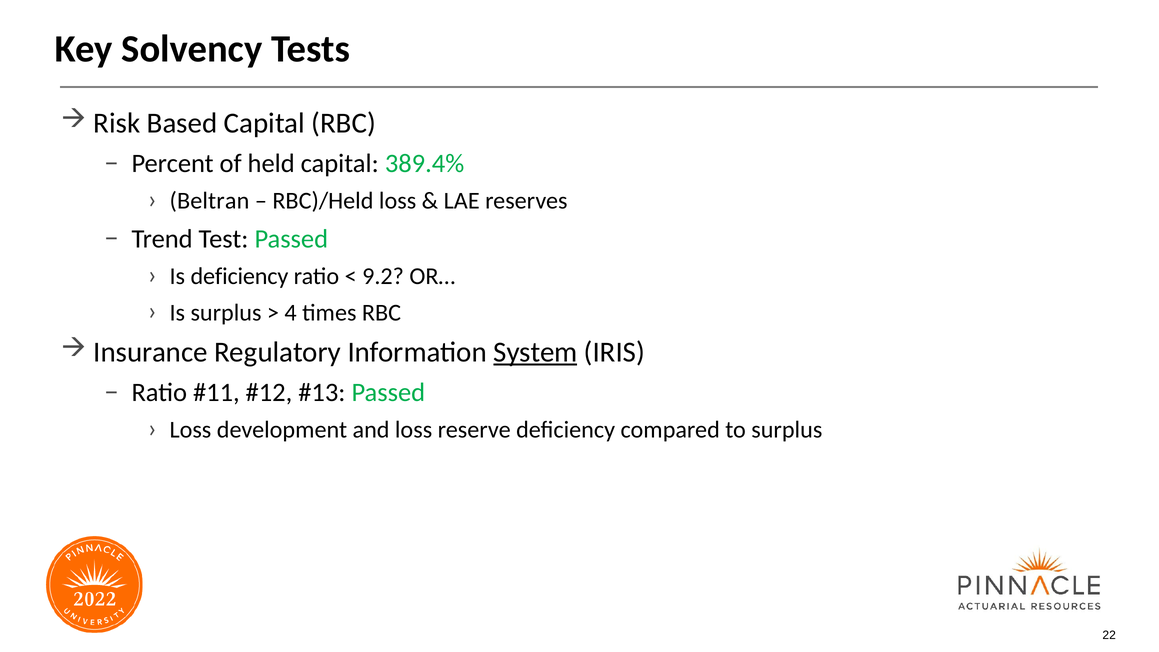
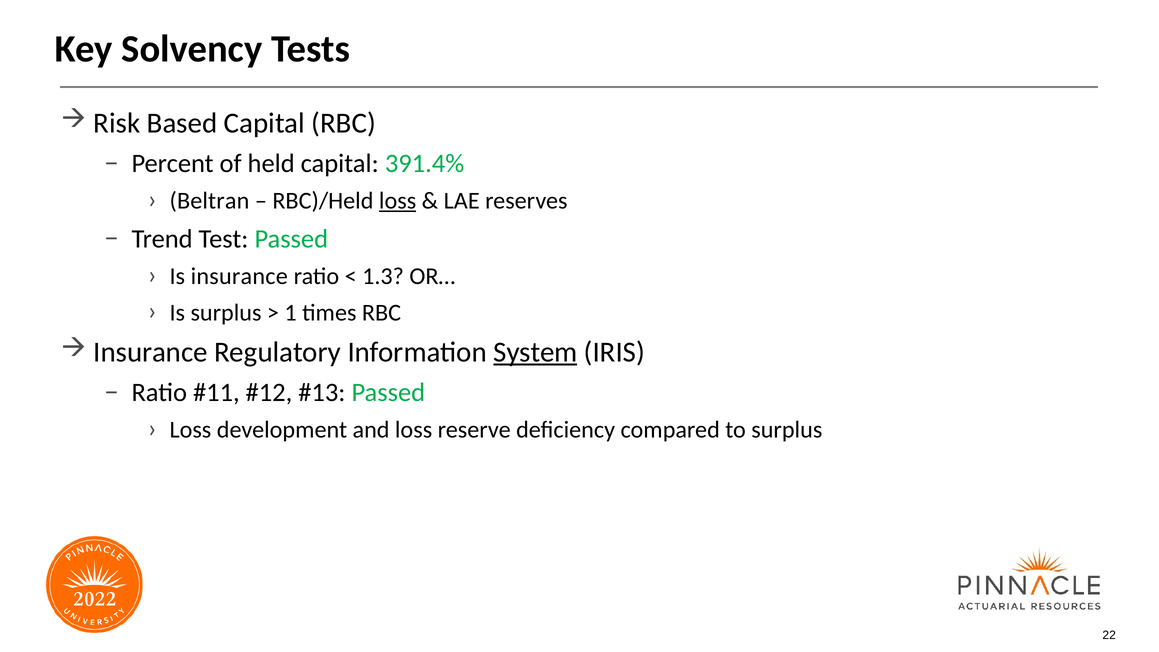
389.4%: 389.4% -> 391.4% (425, 163)
loss underline: none -> present (398, 201)
Is deficiency: deficiency -> insurance (239, 276)
9.2: 9.2 -> 1.3 (383, 276)
4: 4 -> 1 (291, 313)
